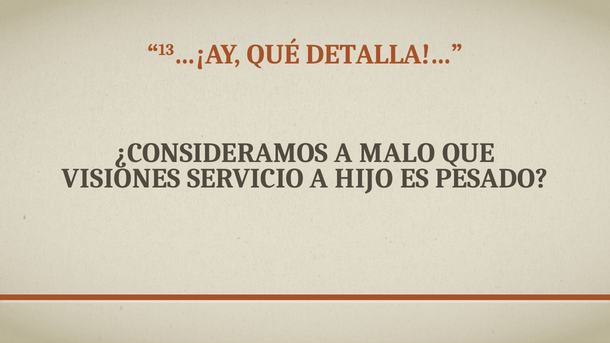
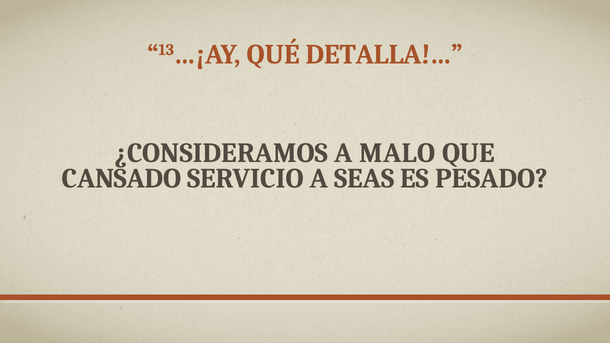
VISIONES: VISIONES -> CANSADO (122, 179)
HIJO: HIJO -> SEAS (364, 179)
